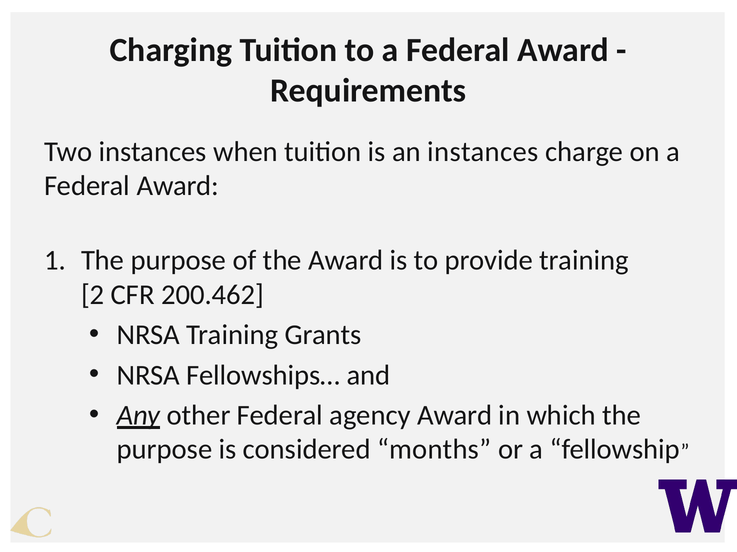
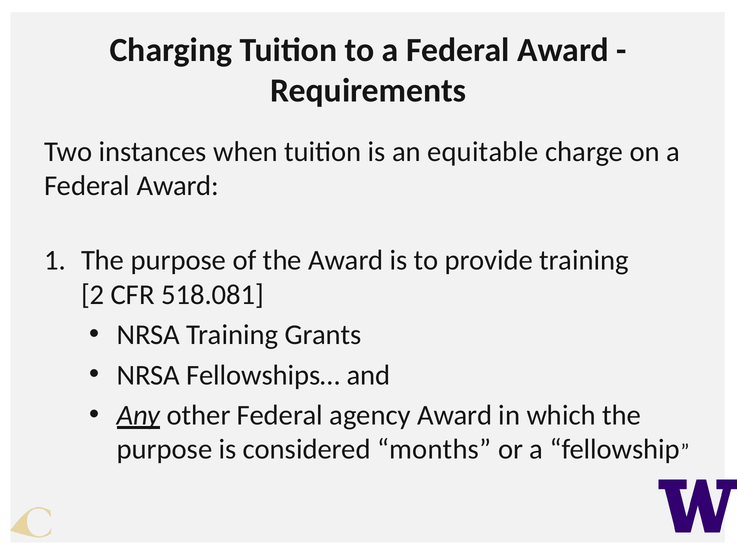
an instances: instances -> equitable (483, 152)
200.462: 200.462 -> 518.081 (213, 295)
